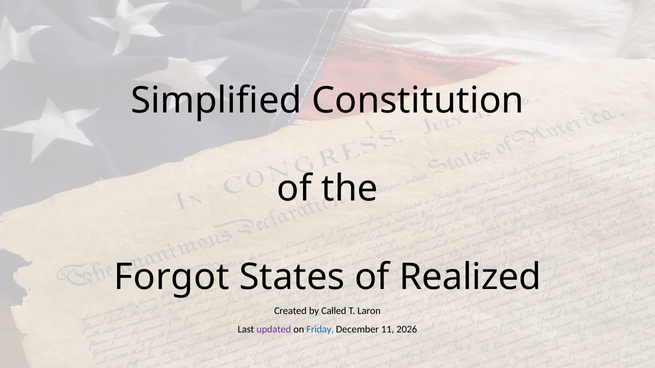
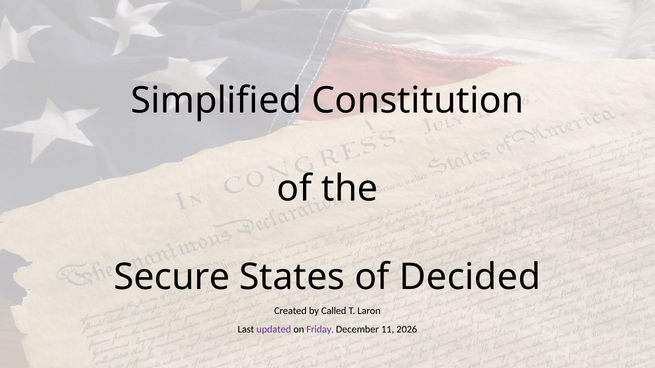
Forgot: Forgot -> Secure (172, 277)
Realized: Realized -> Decided (470, 277)
Friday colour: blue -> purple (320, 330)
